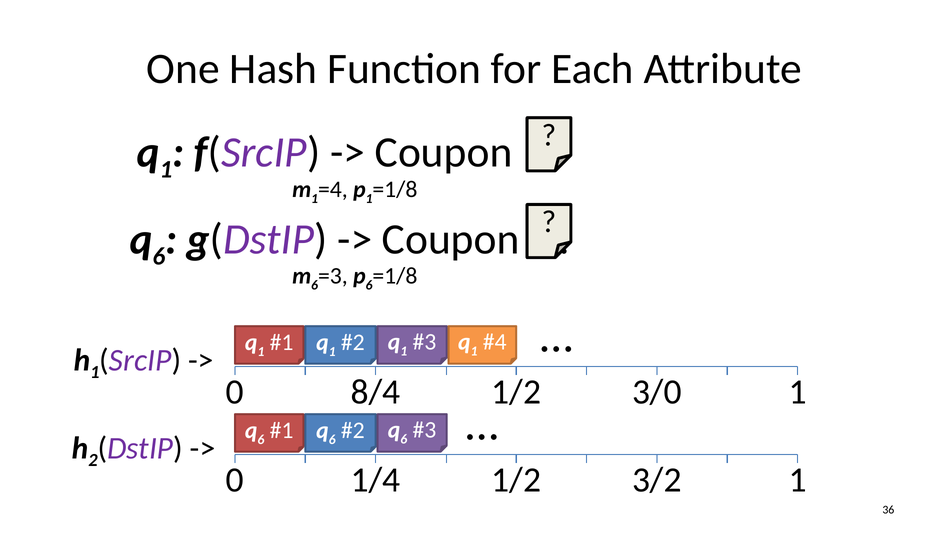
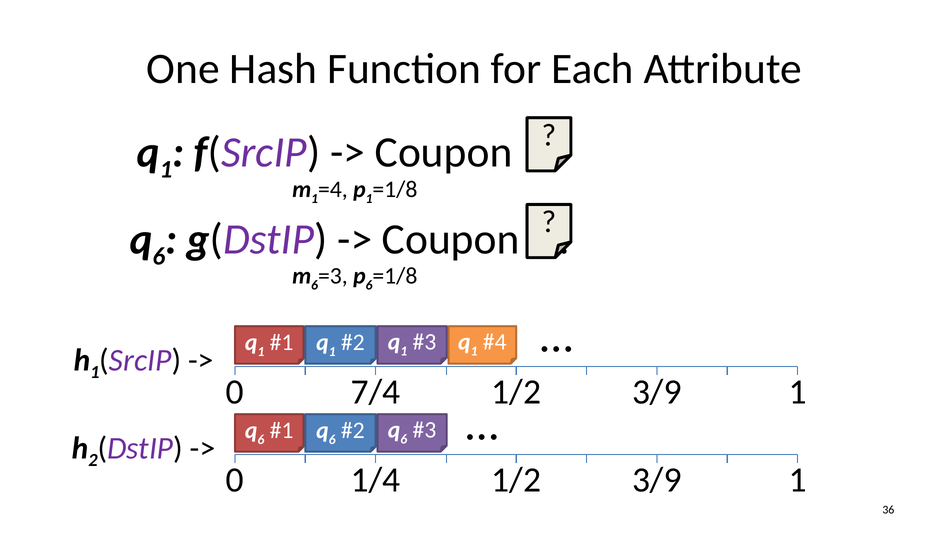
8/4: 8/4 -> 7/4 (376, 392)
3/0: 3/0 -> 3/9 (657, 392)
1/4 1/2 3/2: 3/2 -> 3/9 (657, 480)
